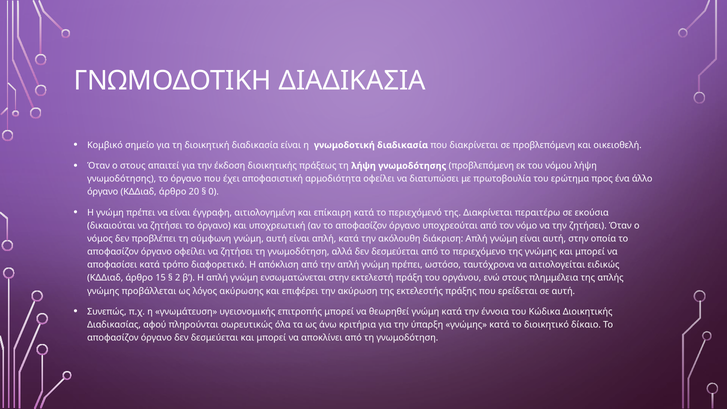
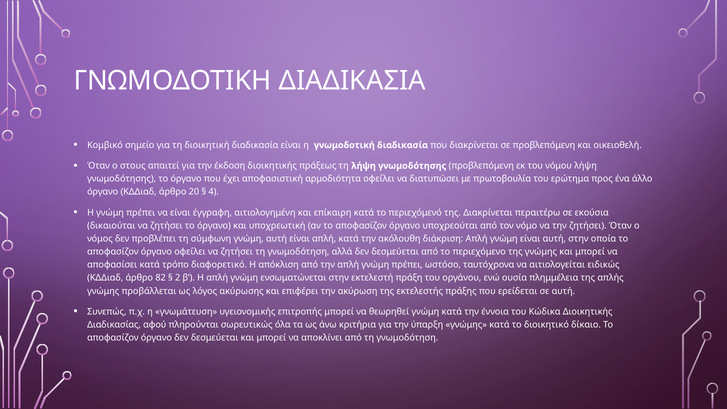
0: 0 -> 4 (214, 192)
15: 15 -> 82 (161, 278)
ενώ στους: στους -> ουσία (515, 278)
